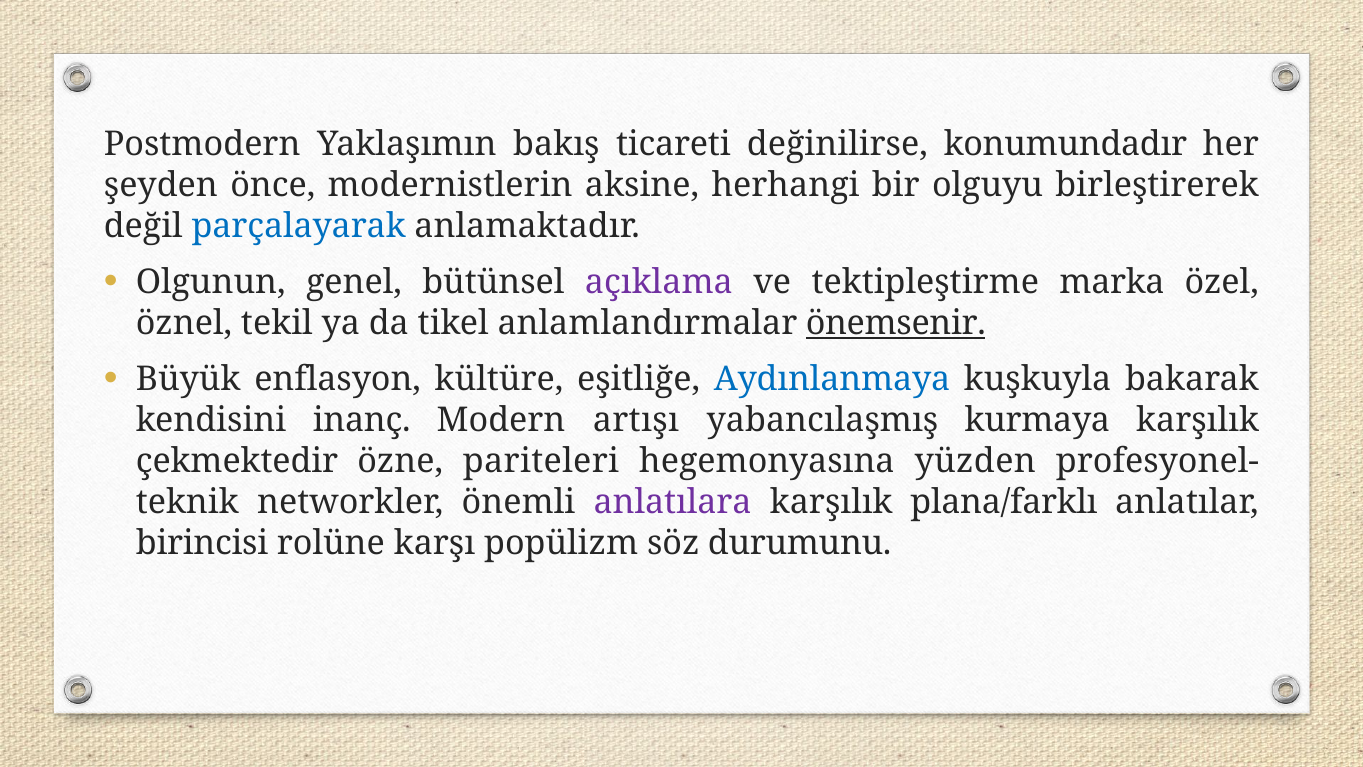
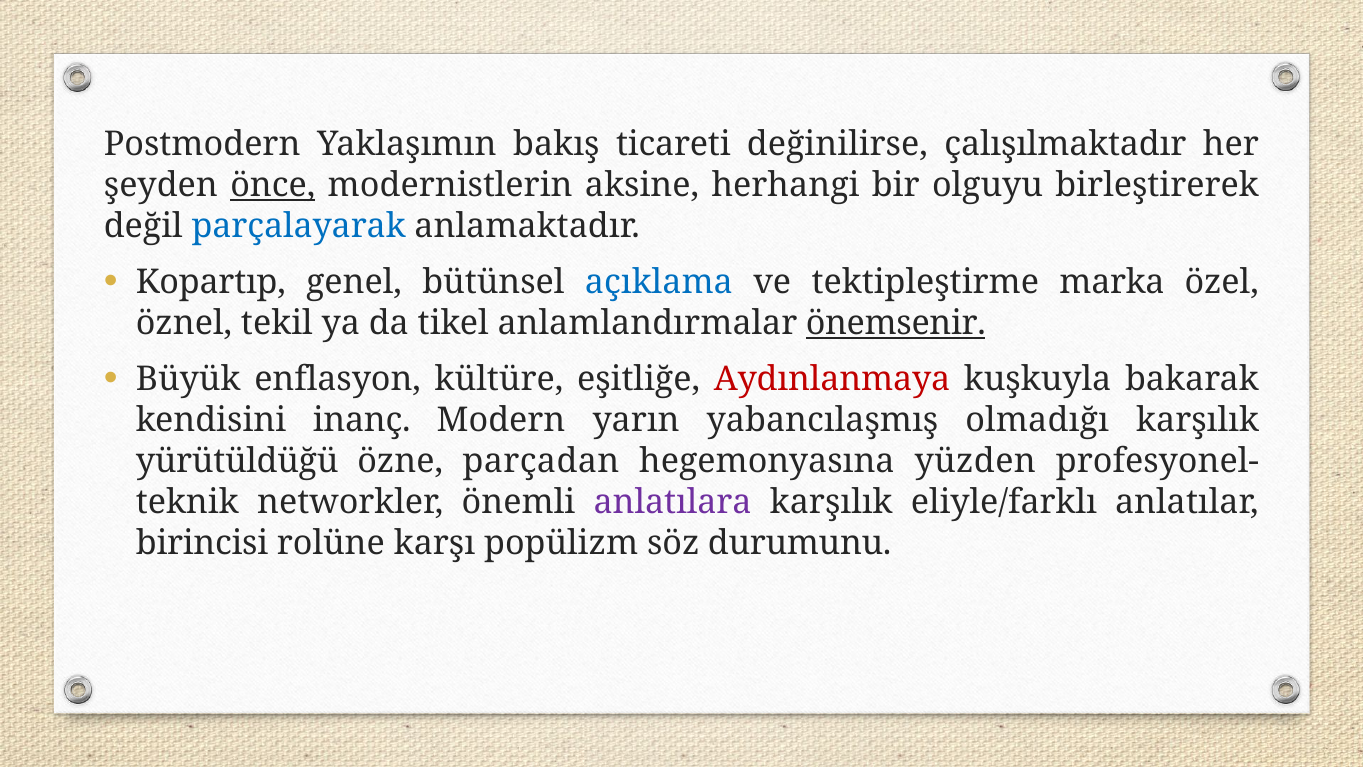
konumundadır: konumundadır -> çalışılmaktadır (1065, 144)
önce underline: none -> present (273, 185)
Olgunun: Olgunun -> Kopartıp (211, 282)
açıklama colour: purple -> blue (659, 282)
Aydınlanmaya colour: blue -> red (832, 379)
artışı: artışı -> yarın (636, 420)
kurmaya: kurmaya -> olmadığı (1037, 420)
çekmektedir: çekmektedir -> yürütüldüğü (237, 461)
pariteleri: pariteleri -> parçadan (541, 461)
plana/farklı: plana/farklı -> eliyle/farklı (1004, 502)
